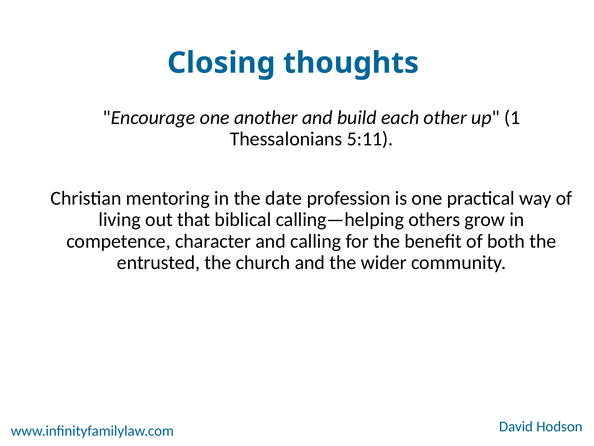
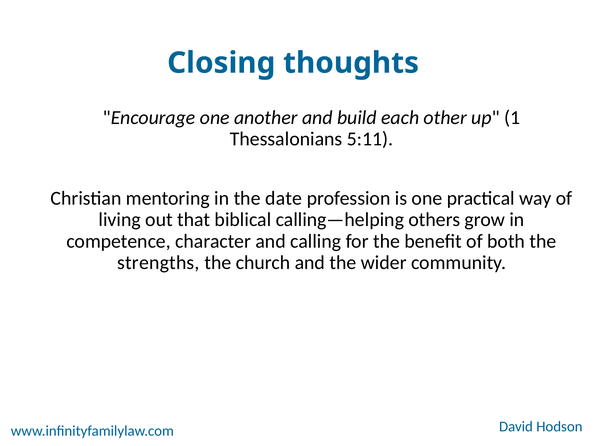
entrusted: entrusted -> strengths (158, 262)
